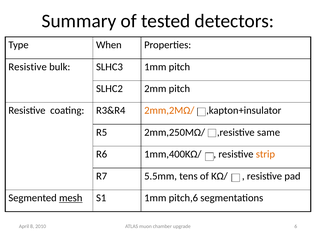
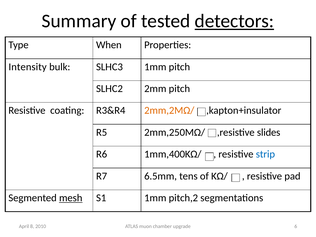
detectors underline: none -> present (234, 21)
Resistive: Resistive -> Intensity (28, 67)
same: same -> slides (269, 132)
strip colour: orange -> blue (265, 154)
5.5mm: 5.5mm -> 6.5mm (161, 176)
pitch,6: pitch,6 -> pitch,2 (183, 198)
